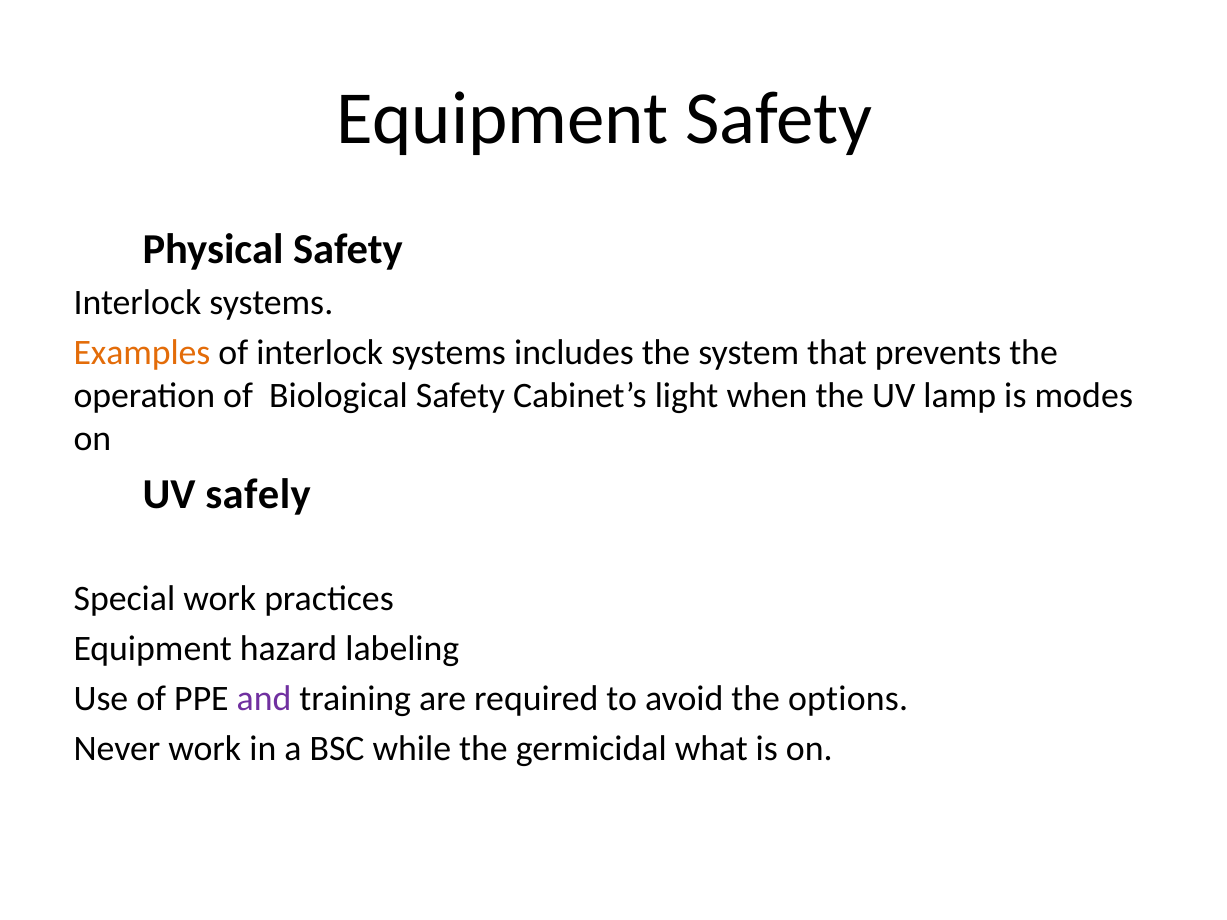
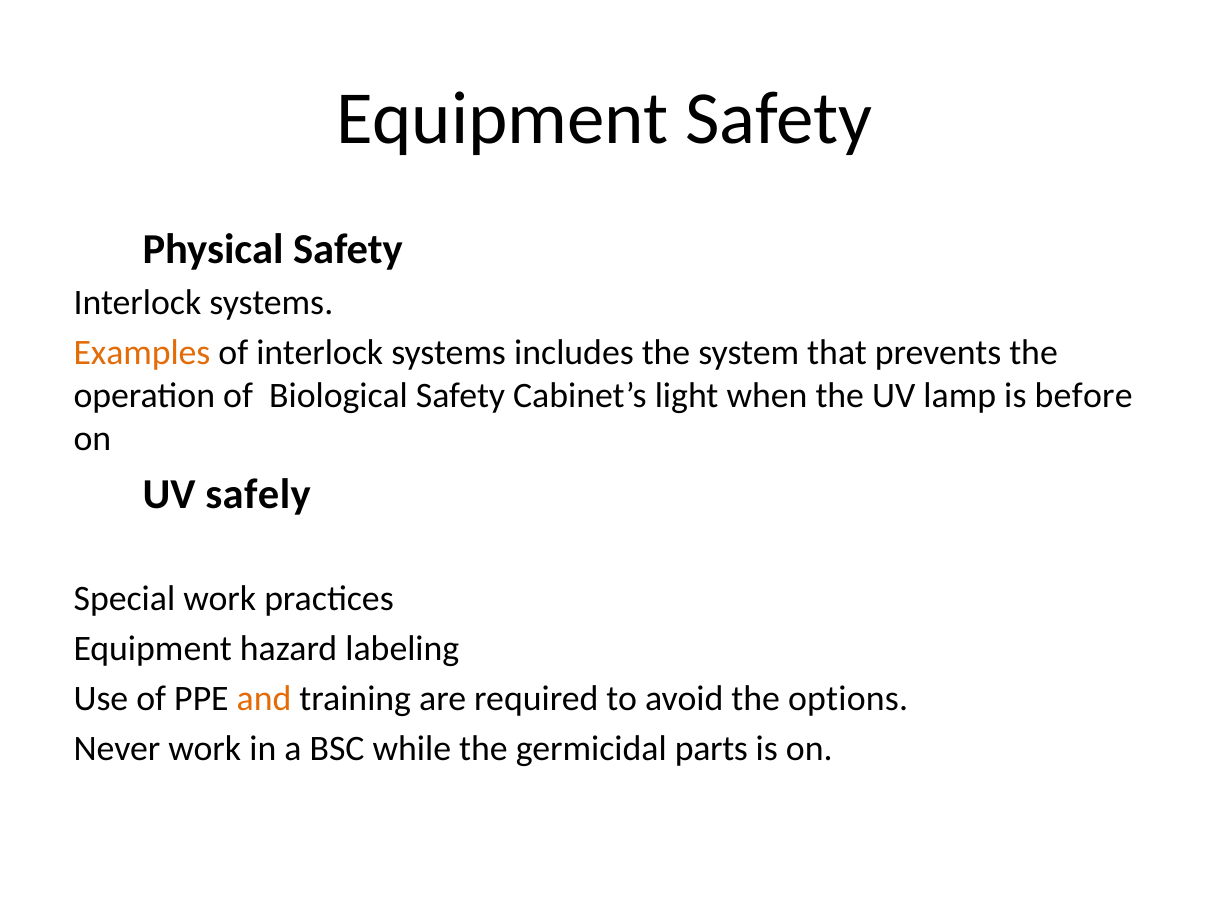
modes: modes -> before (1084, 396)
and colour: purple -> orange (264, 699)
what: what -> parts (711, 749)
